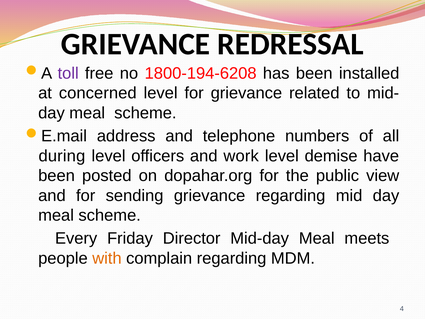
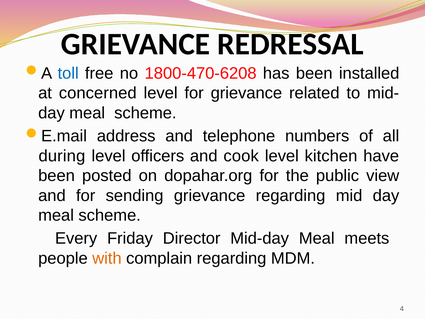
toll colour: purple -> blue (68, 73)
1800-194-6208: 1800-194-6208 -> 1800-470-6208 (201, 73)
work: work -> cook (241, 156)
demise: demise -> kitchen (331, 156)
